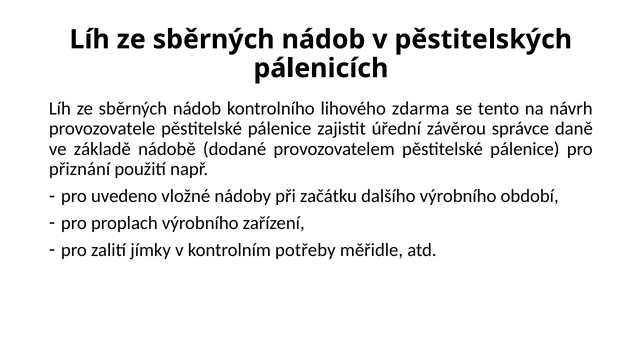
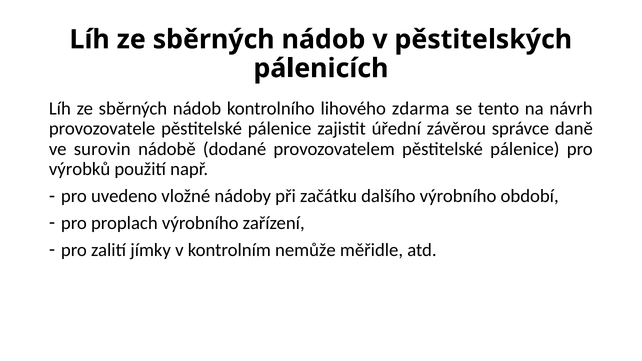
základě: základě -> surovin (102, 149)
přiznání: přiznání -> výrobků (80, 169)
potřeby: potřeby -> nemůže (305, 250)
